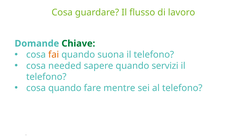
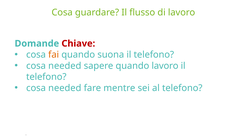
Chiave colour: green -> red (78, 44)
quando servizi: servizi -> lavoro (165, 66)
quando: quando -> needed (65, 88)
